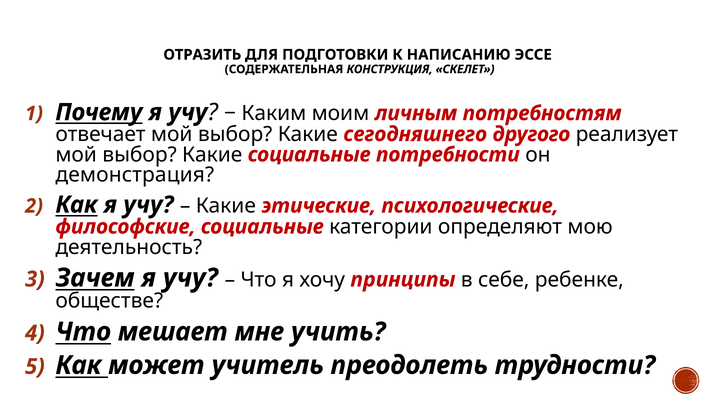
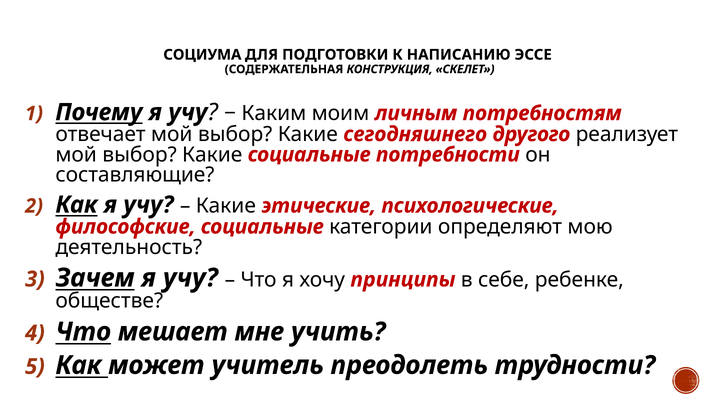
ОТРАЗИТЬ: ОТРАЗИТЬ -> СОЦИУМА (202, 55)
демонстрация: демонстрация -> составляющие (135, 175)
